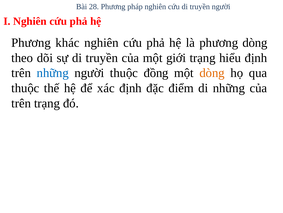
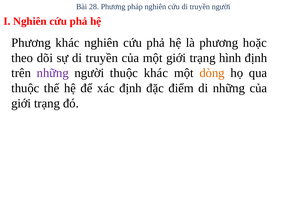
phương dòng: dòng -> hoặc (255, 43)
hiểu: hiểu -> hình (230, 58)
những colour: blue -> purple (53, 73)
thuộc đồng: đồng -> khác (156, 73)
trên: trên -> giới (21, 103)
